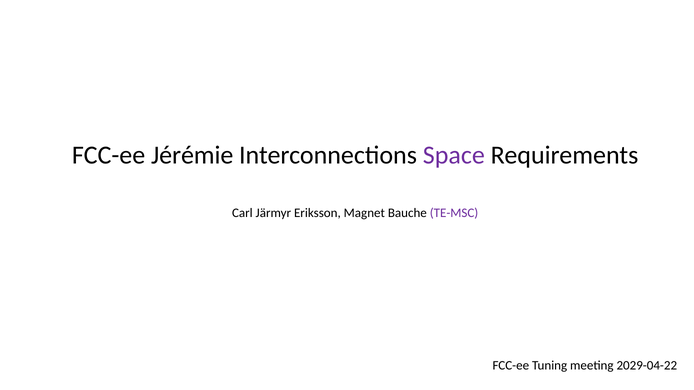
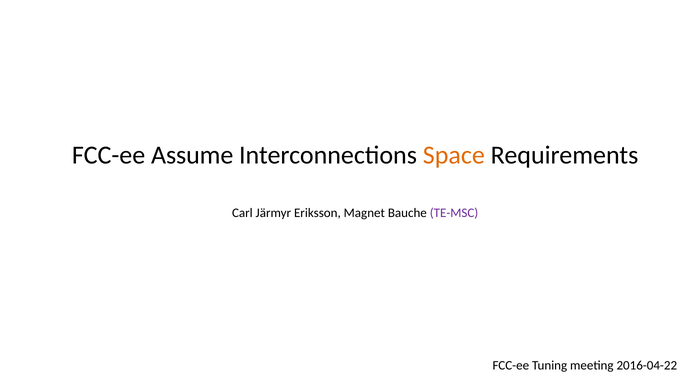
Jérémie: Jérémie -> Assume (192, 155)
Space colour: purple -> orange (454, 155)
2029-04-22: 2029-04-22 -> 2016-04-22 (647, 366)
